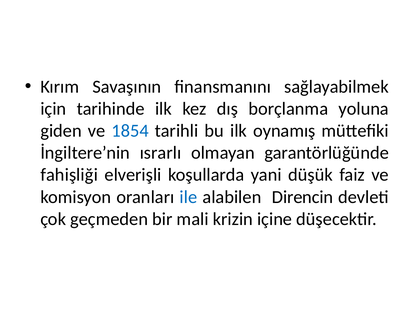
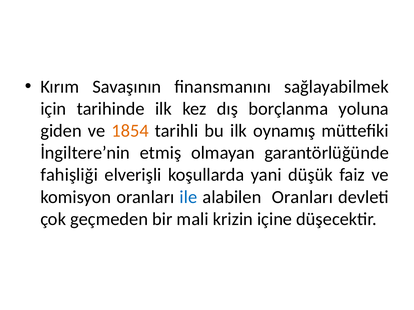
1854 colour: blue -> orange (130, 131)
ısrarlı: ısrarlı -> etmiş (160, 153)
alabilen Direncin: Direncin -> Oranları (302, 197)
